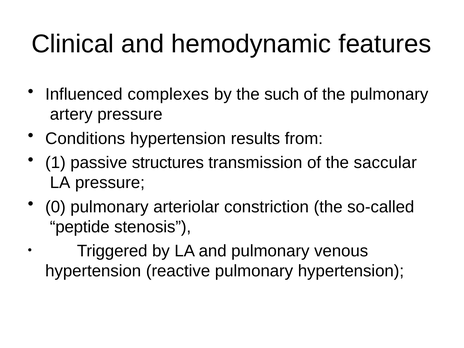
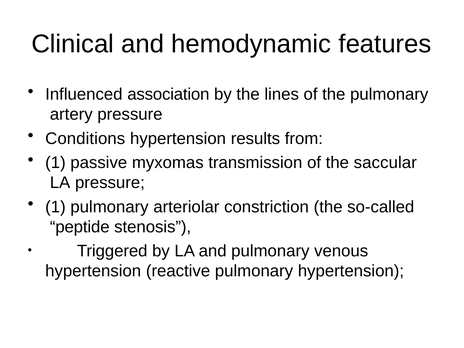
complexes: complexes -> association (168, 94)
such: such -> lines (282, 94)
structures: structures -> myxomas (168, 163)
0: 0 -> 1 (55, 207)
